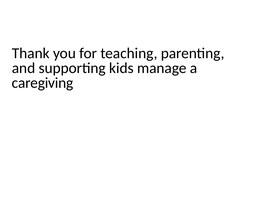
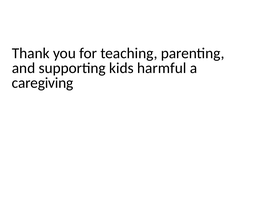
manage: manage -> harmful (162, 68)
